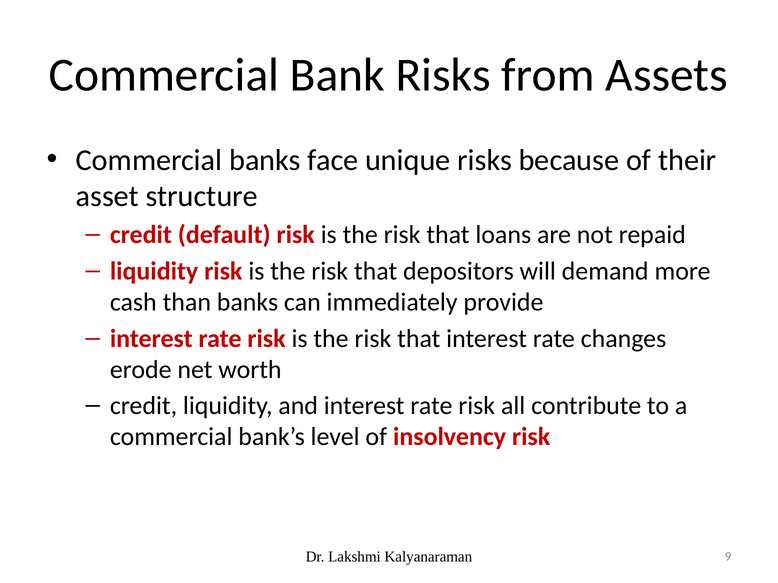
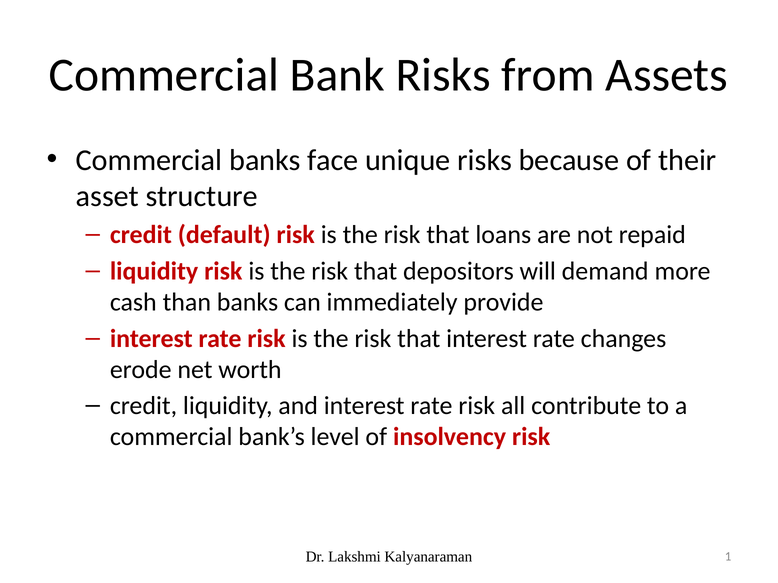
9: 9 -> 1 (728, 557)
